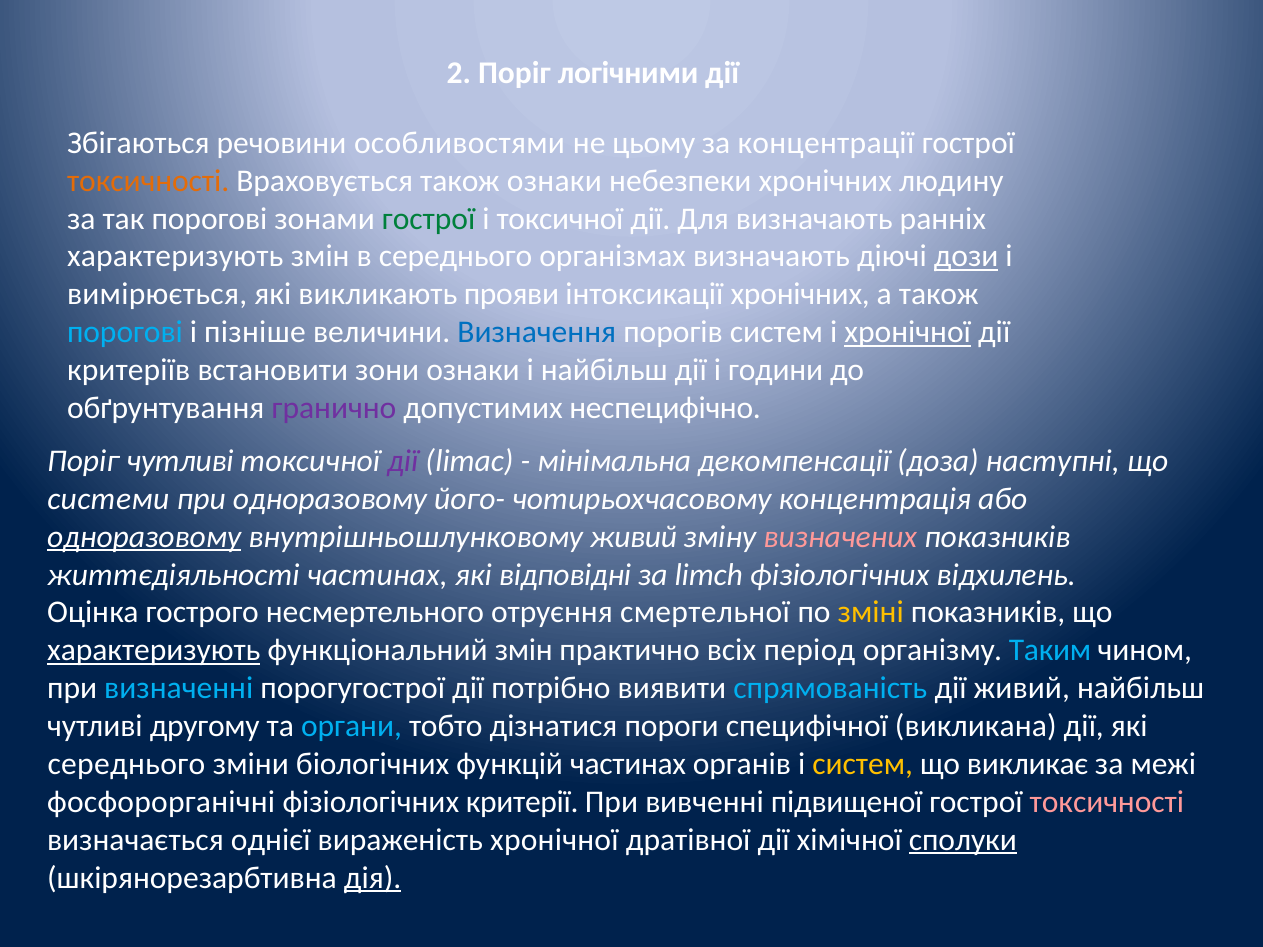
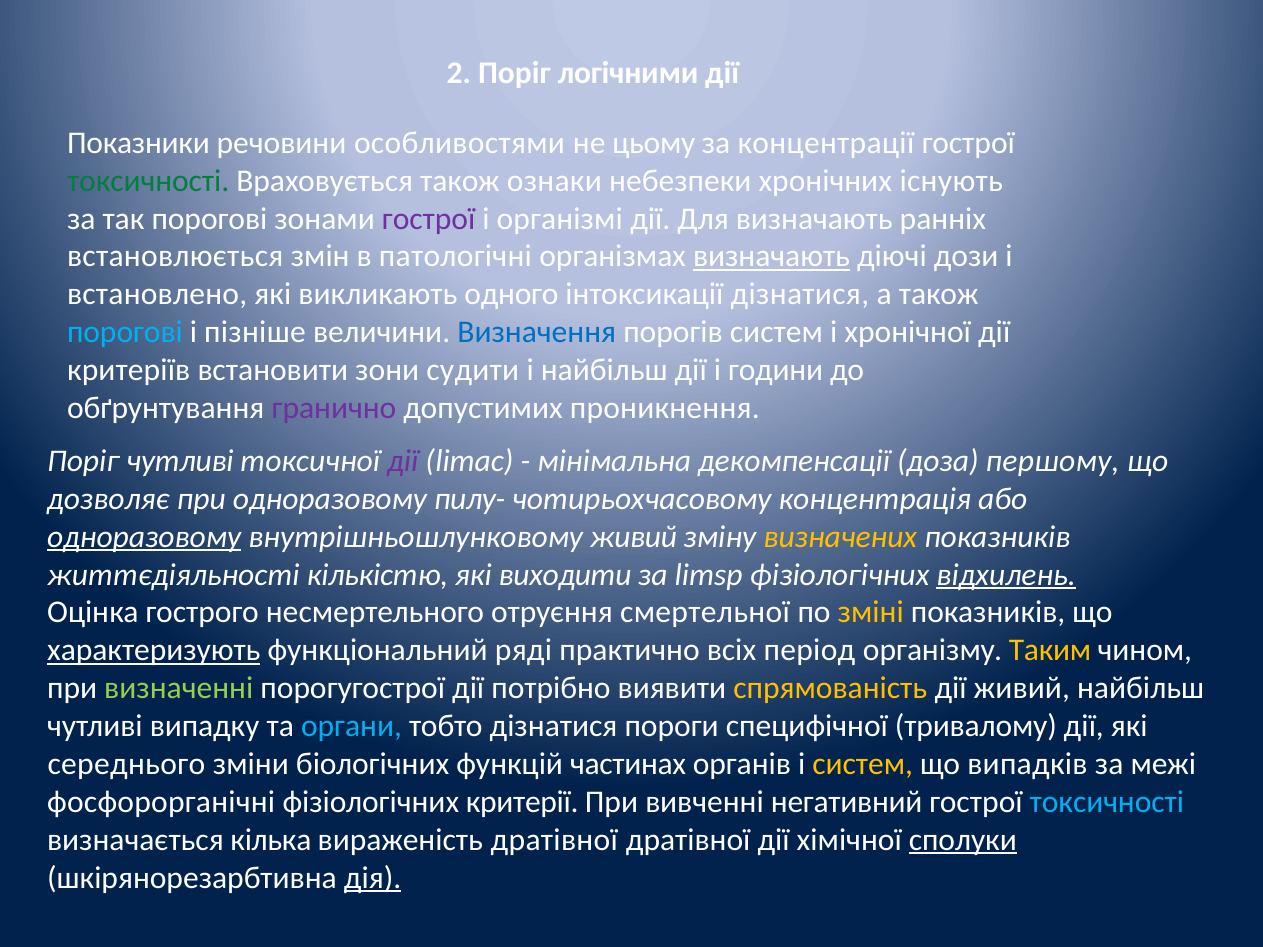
Збігаються: Збігаються -> Показники (138, 143)
токсичності colour: orange -> green (148, 181)
людину: людину -> існують (951, 181)
гострої colour: green -> purple (429, 219)
і токсичної: токсичної -> організмі (560, 219)
характеризують: характеризують -> встановлюється (175, 257)
в середнього: середнього -> патологічні (455, 257)
визначають underline: none -> present (772, 257)
дози underline: present -> none (966, 257)
вимірюється: вимірюється -> встановлено (157, 294)
прояви: прояви -> одного (511, 294)
інтоксикації хронічних: хронічних -> дізнатися (800, 294)
хронічної underline: present -> none (908, 332)
зони ознаки: ознаки -> судити (473, 370)
неспецифічно: неспецифічно -> проникнення (665, 408)
наступні: наступні -> першому (1053, 461)
системи: системи -> дозволяє (108, 499)
його-: його- -> пилу- (470, 499)
визначених colour: pink -> yellow (840, 537)
життєдіяльності частинах: частинах -> кількістю (378, 575)
відповідні: відповідні -> виходити (565, 575)
limсh: limсh -> limsp (709, 575)
відхилень underline: none -> present (1006, 575)
функціональний змін: змін -> ряді (524, 651)
Таким colour: light blue -> yellow (1050, 651)
визначенні colour: light blue -> light green (179, 689)
спрямованість colour: light blue -> yellow (830, 689)
другому: другому -> випадку (205, 726)
викликана: викликана -> тривалому (976, 726)
викликає: викликає -> випадків (1027, 764)
підвищеної: підвищеної -> негативний (847, 802)
токсичності colour: pink -> light blue (1107, 802)
однієї: однієї -> кілька (271, 840)
вираженість хронічної: хронічної -> дратівної (554, 840)
